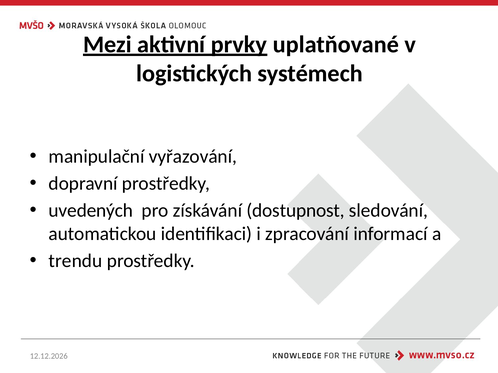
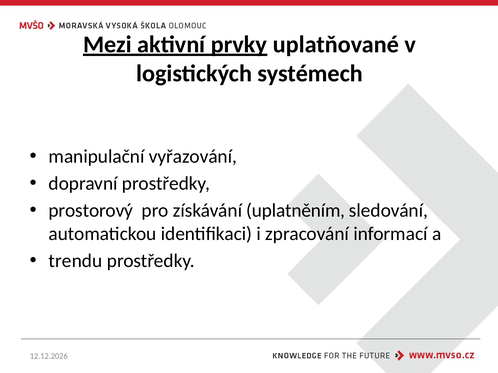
uvedených: uvedených -> prostorový (91, 211)
dostupnost: dostupnost -> uplatněním (296, 211)
